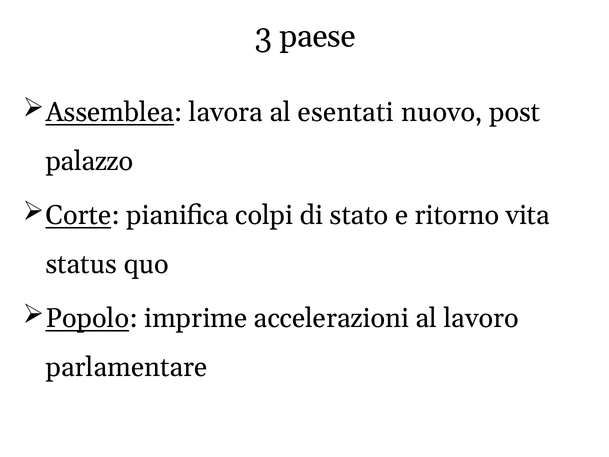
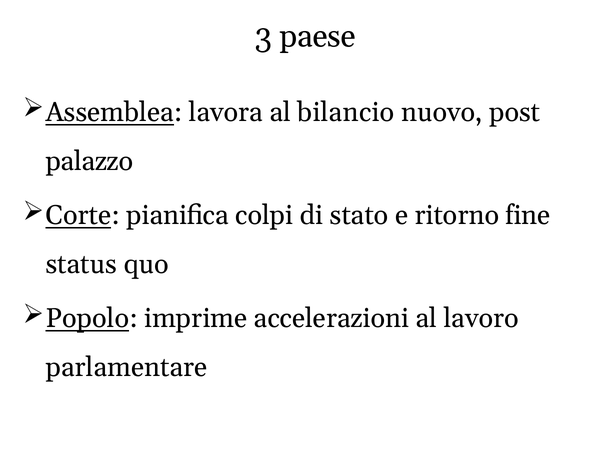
esentati: esentati -> bilancio (346, 112)
vita: vita -> fine (528, 215)
